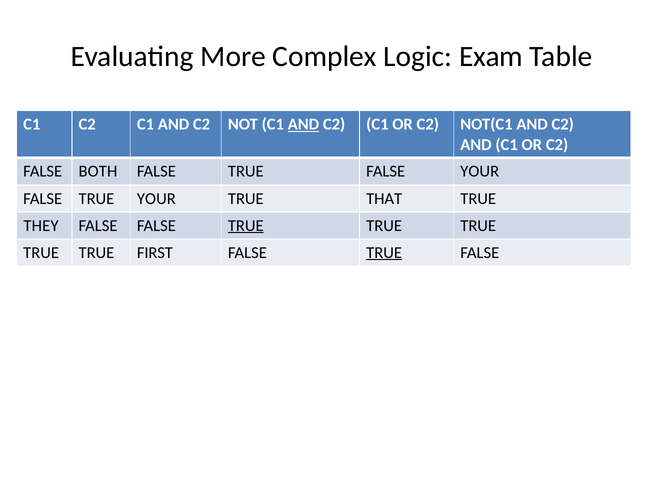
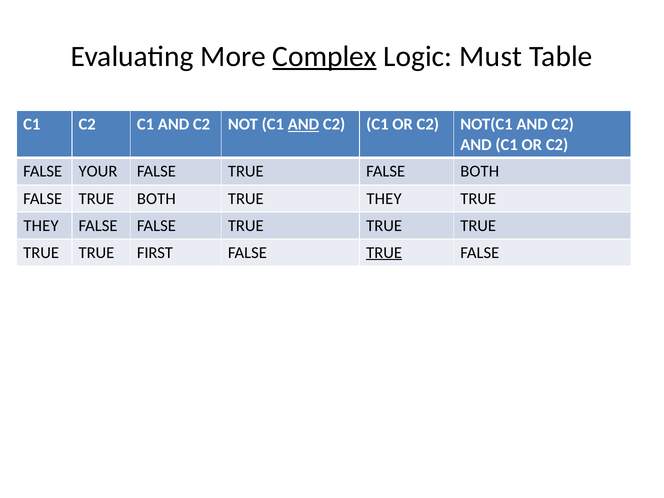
Complex underline: none -> present (325, 56)
Exam: Exam -> Must (491, 56)
BOTH: BOTH -> YOUR (98, 172)
FALSE YOUR: YOUR -> BOTH (480, 172)
TRUE YOUR: YOUR -> BOTH (156, 199)
THAT: THAT -> THEY (384, 199)
TRUE underline: present -> none (246, 226)
